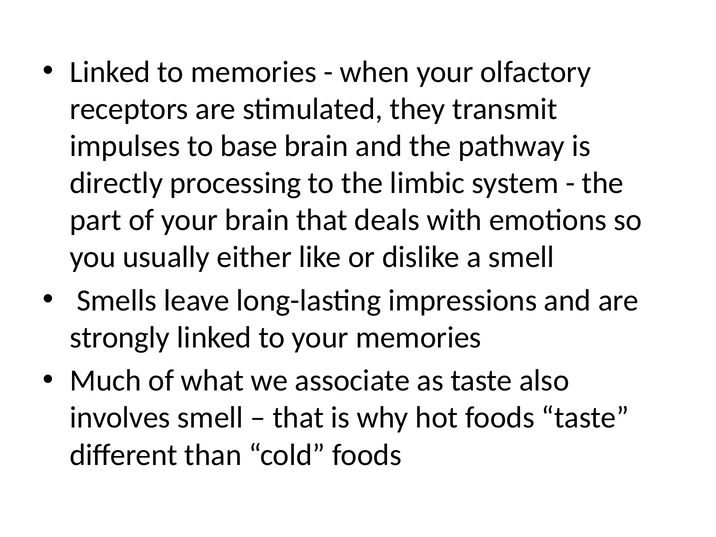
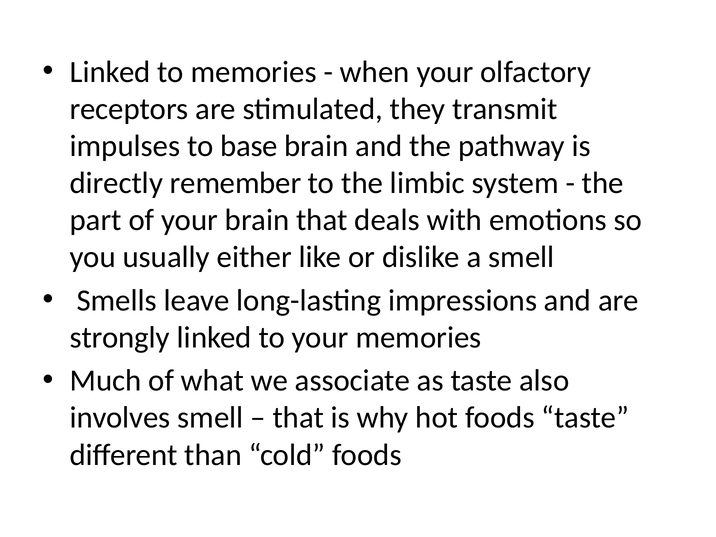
processing: processing -> remember (236, 183)
